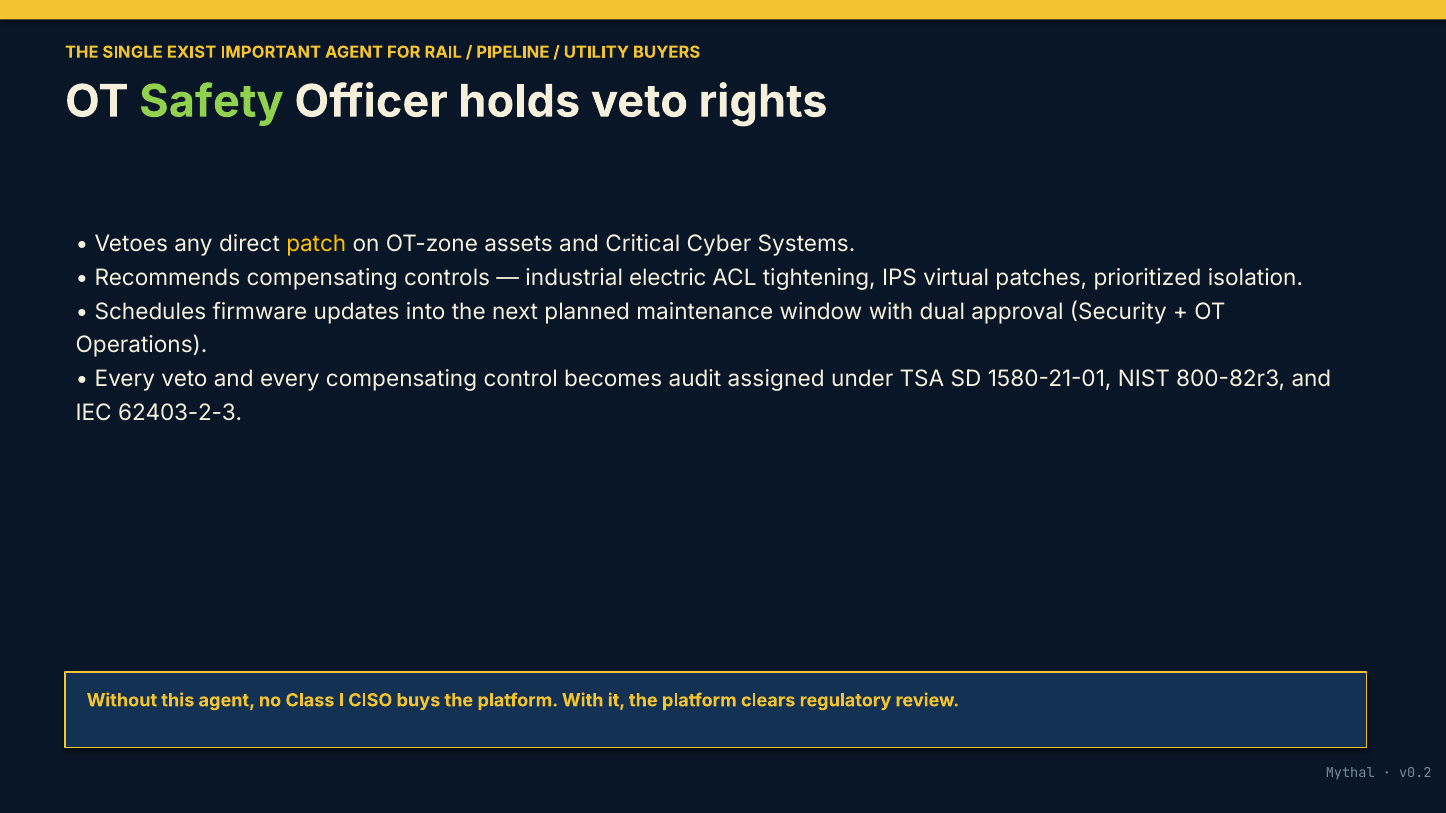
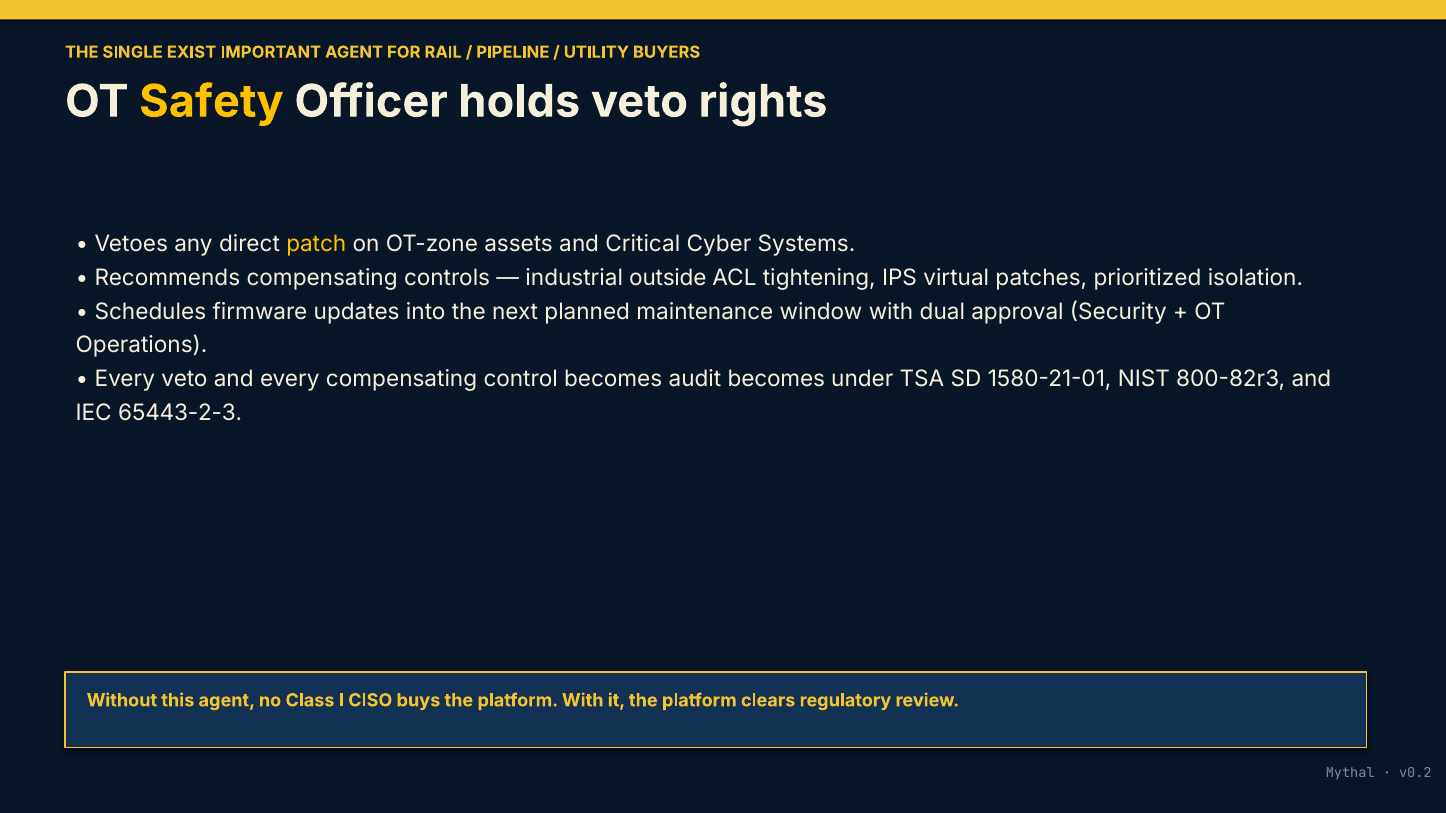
Safety colour: light green -> yellow (211, 102)
electric: electric -> outside (668, 278)
audit assigned: assigned -> becomes (776, 380)
62403-2-3: 62403-2-3 -> 65443-2-3 (180, 413)
